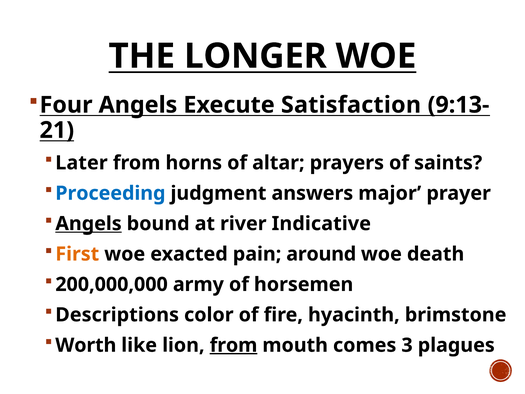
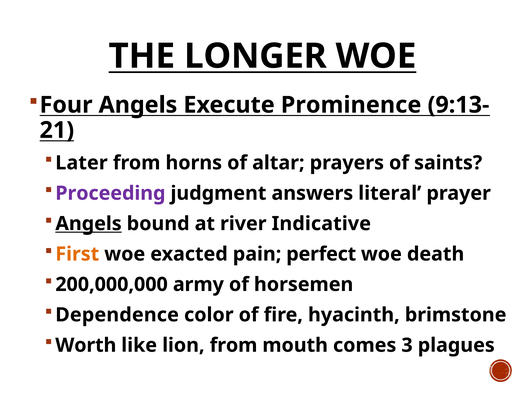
Satisfaction: Satisfaction -> Prominence (351, 105)
Proceeding colour: blue -> purple (110, 193)
major: major -> literal (390, 193)
around: around -> perfect (321, 254)
Descriptions: Descriptions -> Dependence (117, 315)
from underline: present -> none (234, 345)
